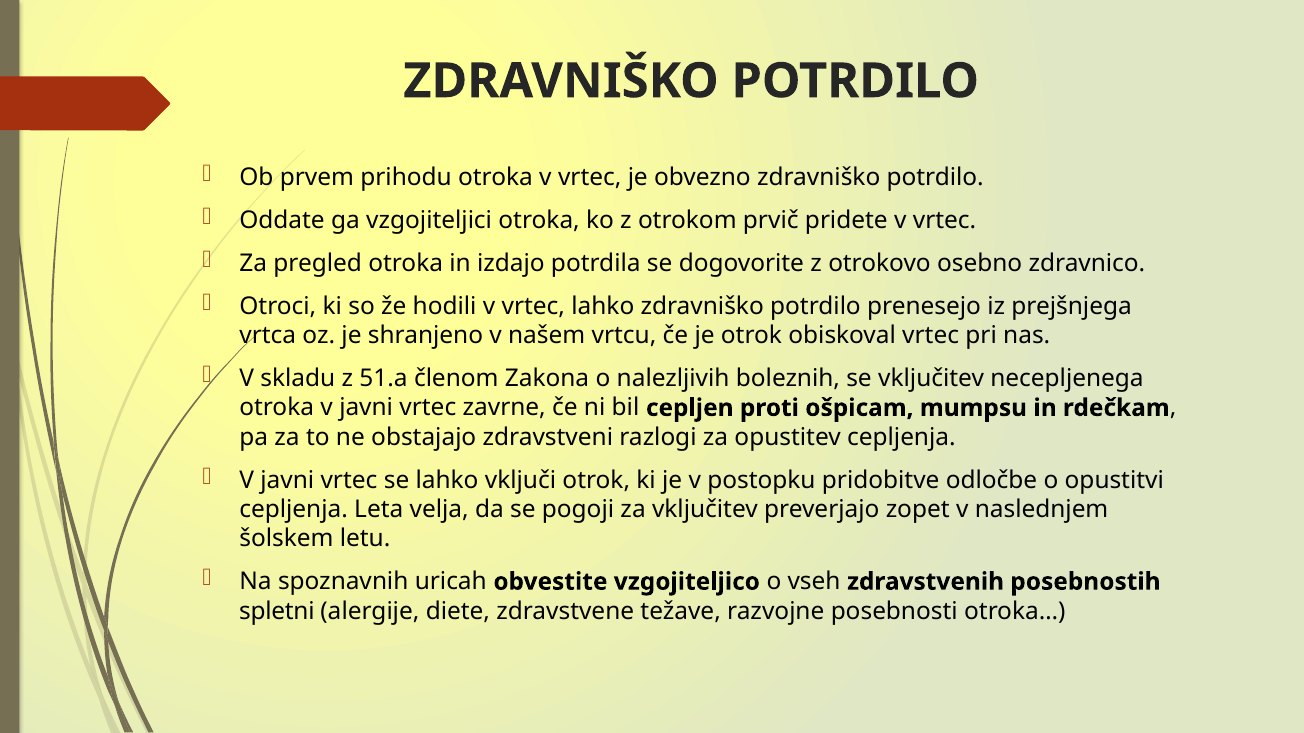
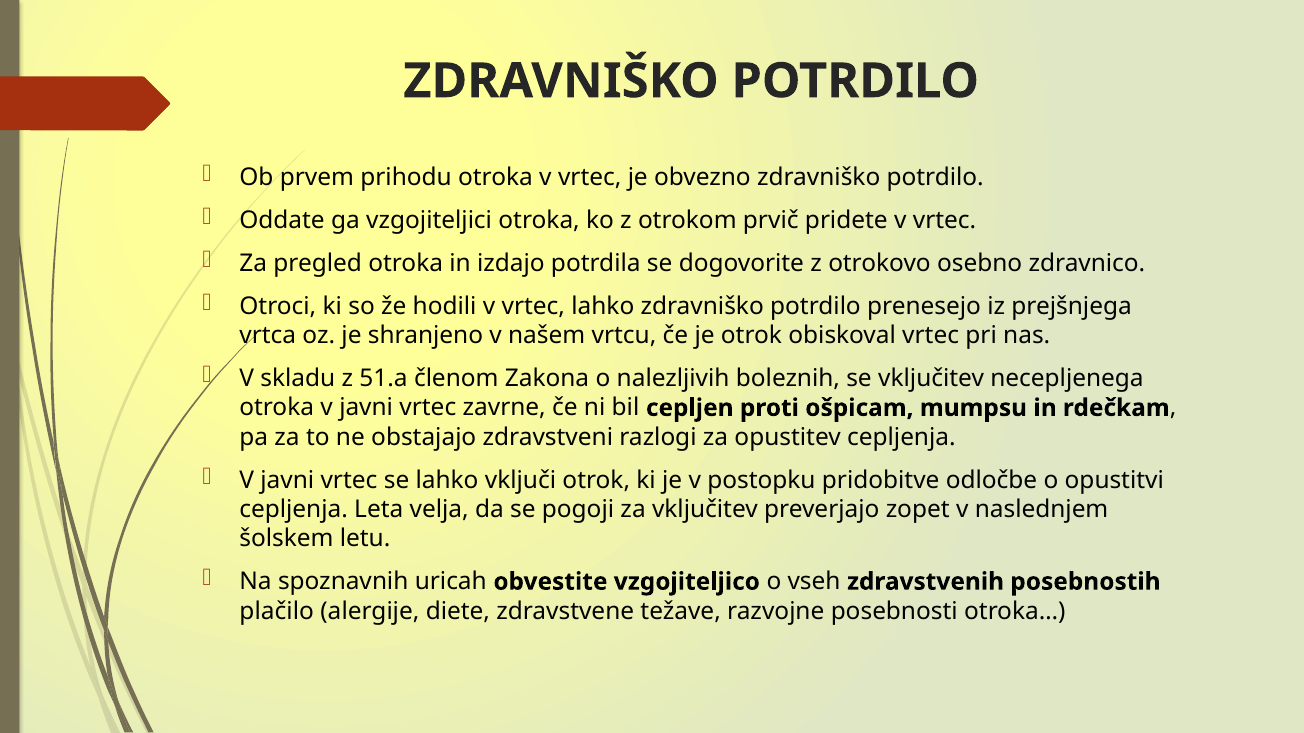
spletni: spletni -> plačilo (277, 611)
